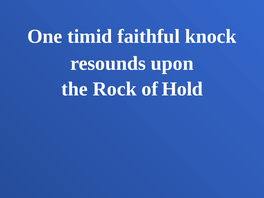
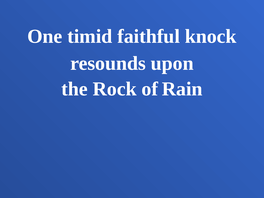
Hold: Hold -> Rain (182, 89)
